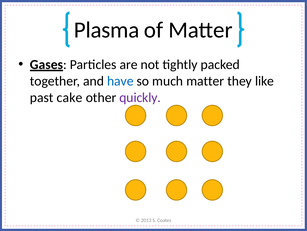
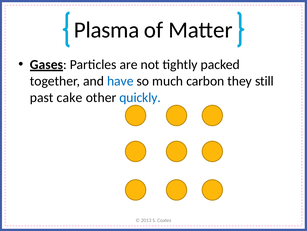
much matter: matter -> carbon (205, 81)
like: like -> still (264, 81)
quickly colour: purple -> blue (140, 97)
